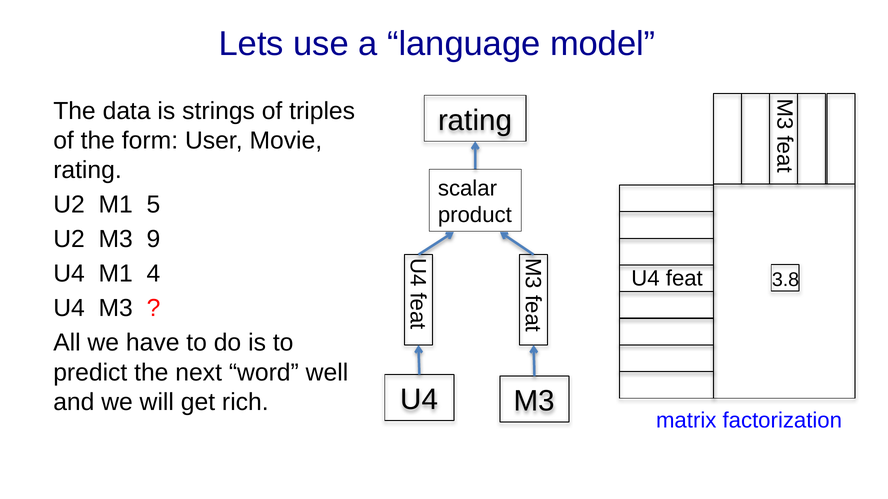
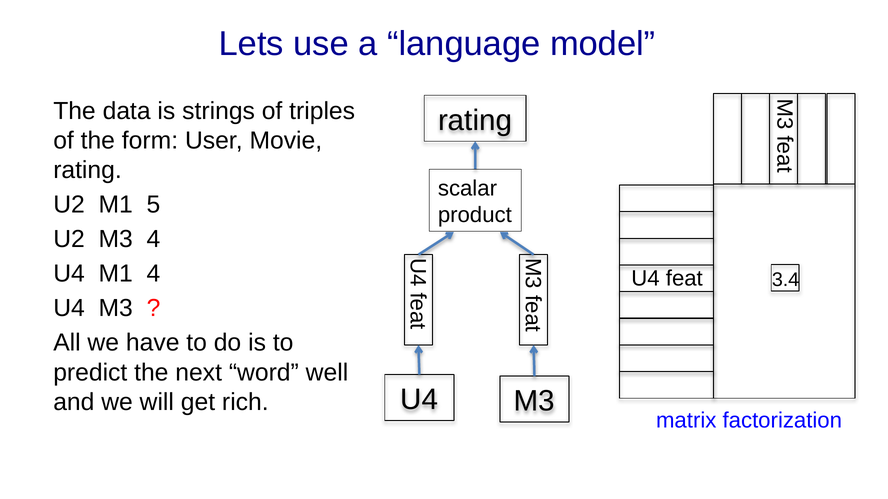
M3 9: 9 -> 4 (153, 240)
3.8: 3.8 -> 3.4 (786, 280)
